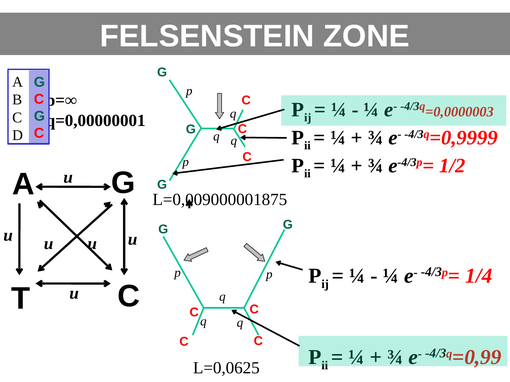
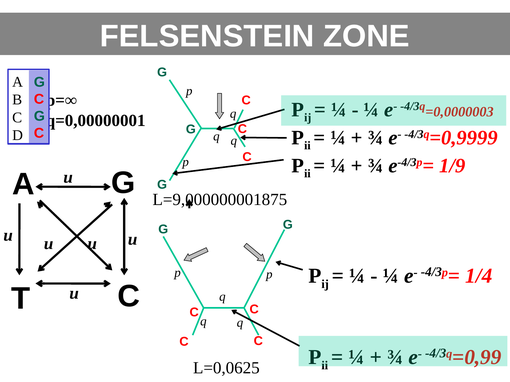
1/2: 1/2 -> 1/9 (452, 166)
L=0,009000001875: L=0,009000001875 -> L=9,000000001875 (220, 200)
